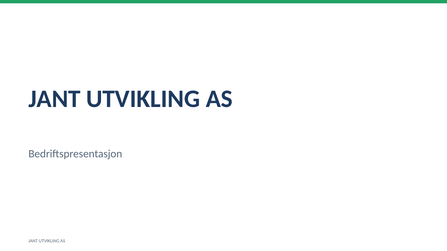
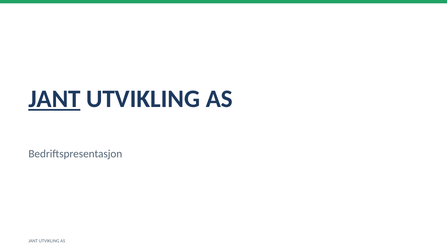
JANT underline: none -> present (55, 99)
